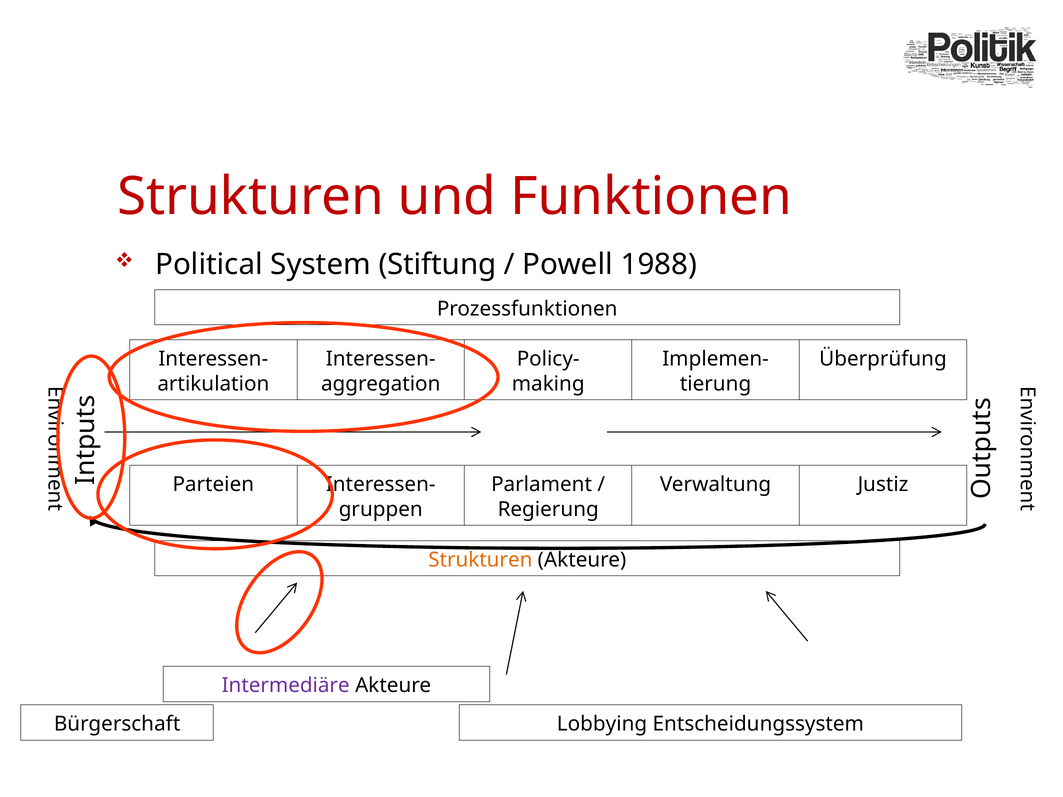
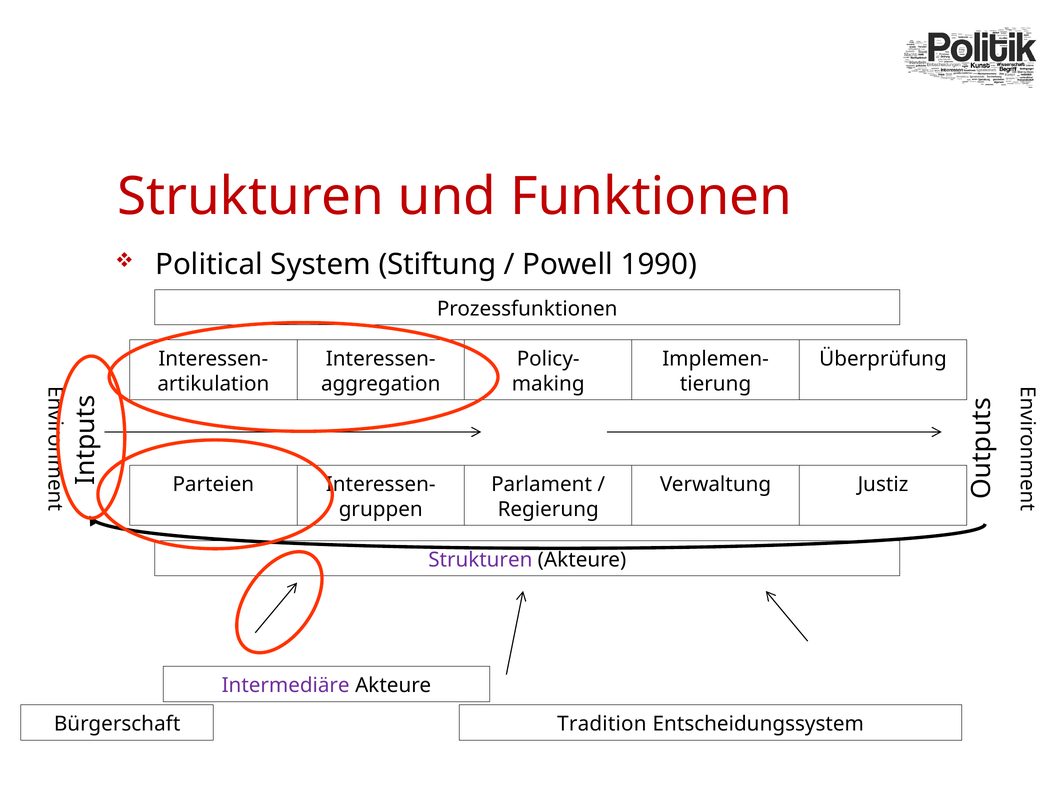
1988: 1988 -> 1990 (659, 265)
Strukturen colour: orange -> purple (480, 560)
Lobbying: Lobbying -> Tradition (602, 724)
